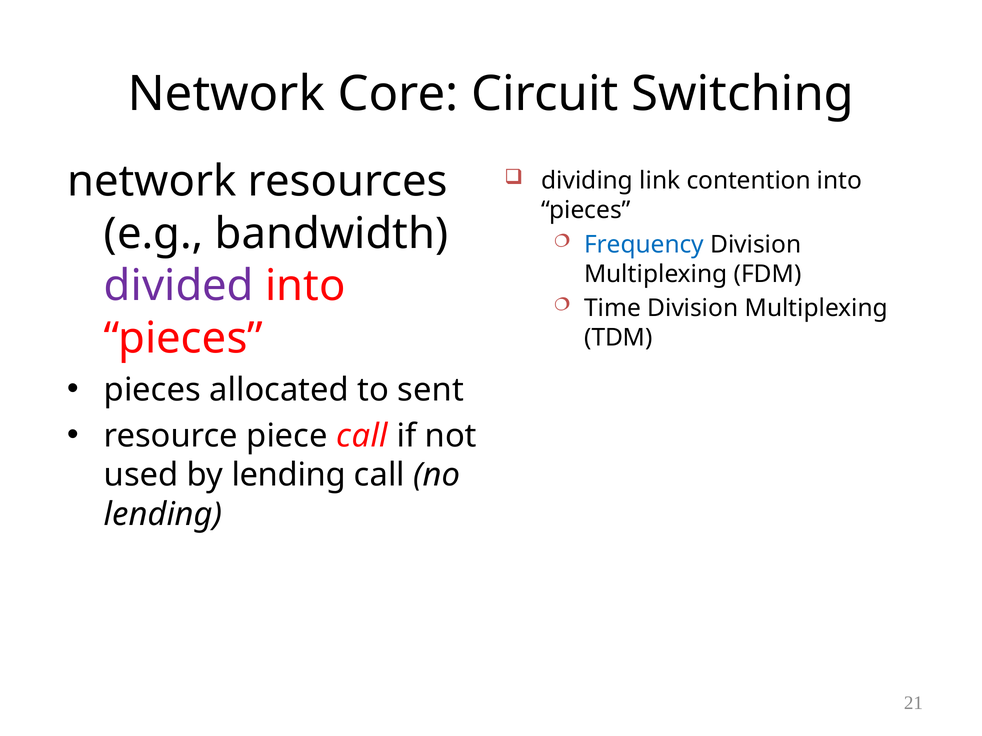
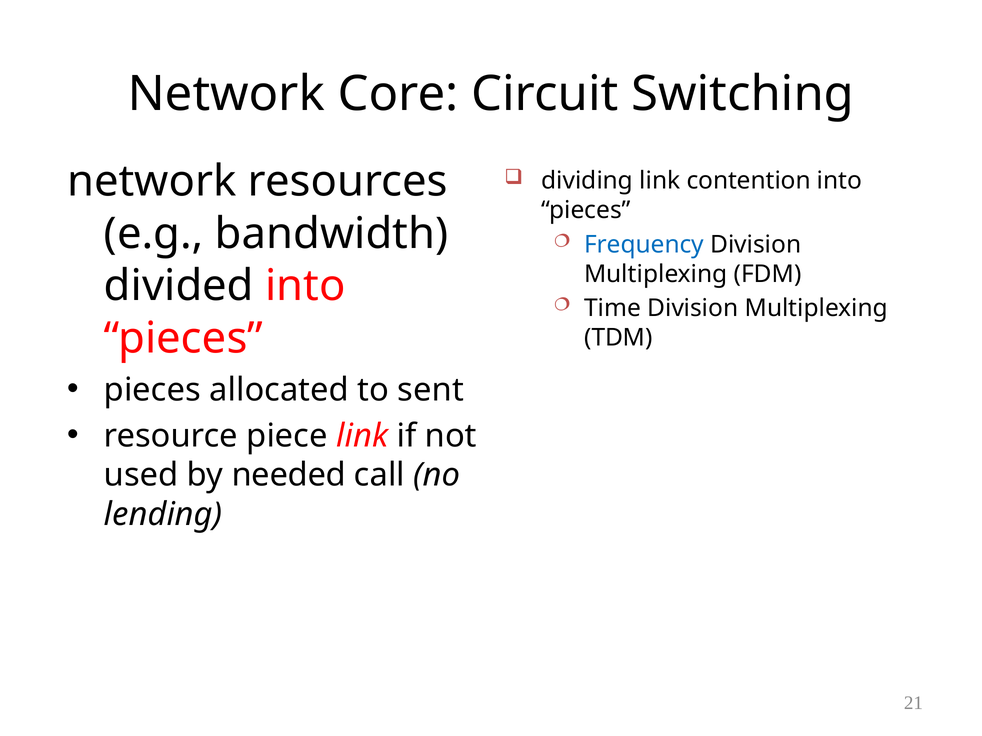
divided colour: purple -> black (179, 286)
piece call: call -> link (362, 436)
by lending: lending -> needed (289, 475)
